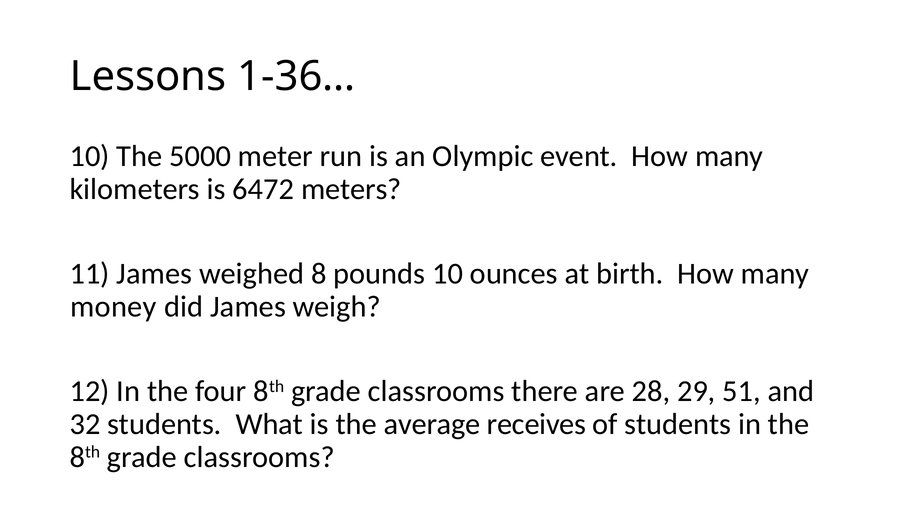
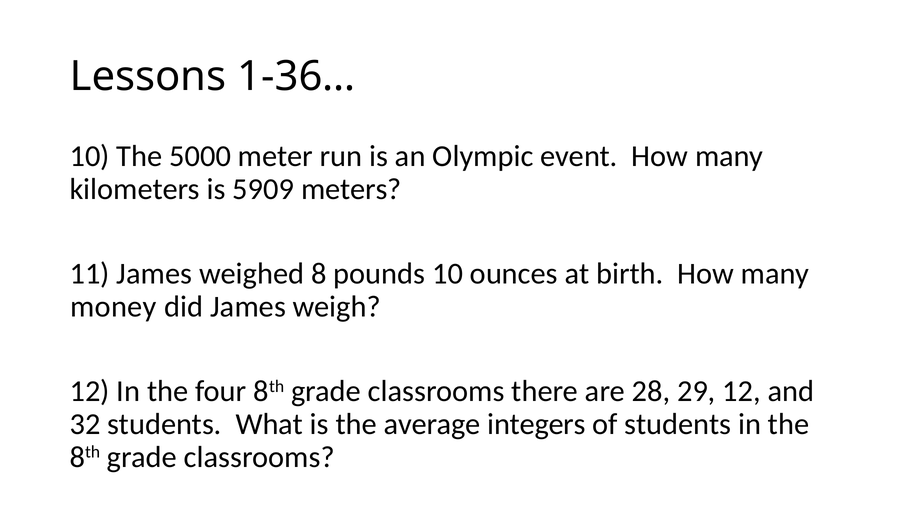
6472: 6472 -> 5909 (263, 189)
29 51: 51 -> 12 (742, 392)
receives: receives -> integers (536, 425)
